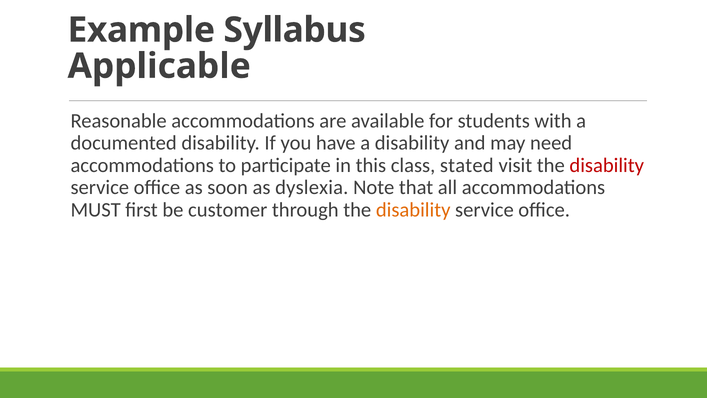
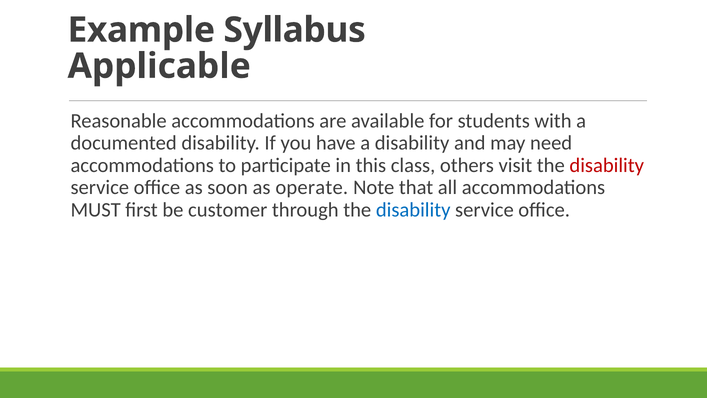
stated: stated -> others (467, 165)
dyslexia: dyslexia -> operate (312, 187)
disability colour: orange -> blue (413, 210)
